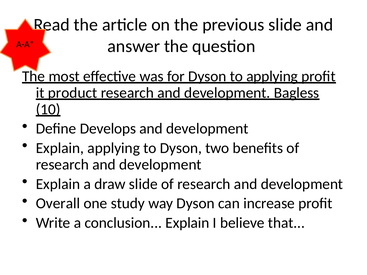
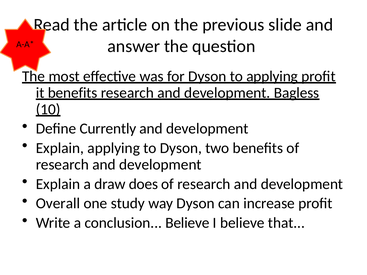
it product: product -> benefits (73, 93)
Develops: Develops -> Currently (108, 129)
draw slide: slide -> does (143, 184)
conclusion Explain: Explain -> Believe (187, 223)
